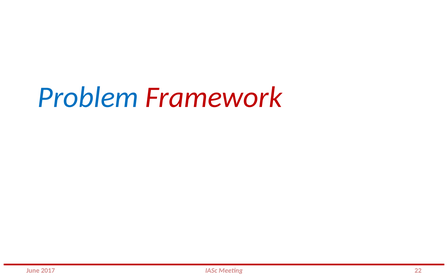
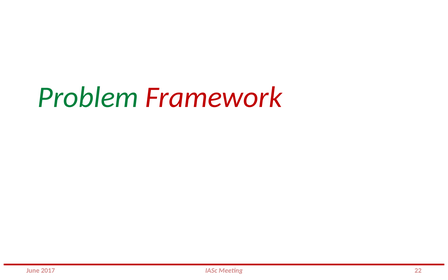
Problem colour: blue -> green (88, 97)
